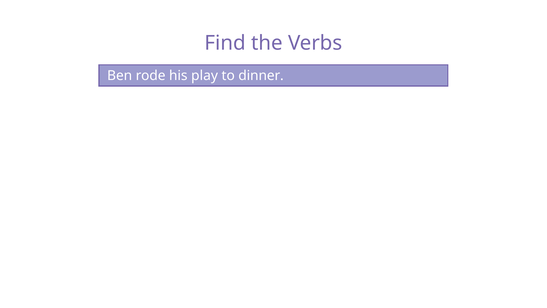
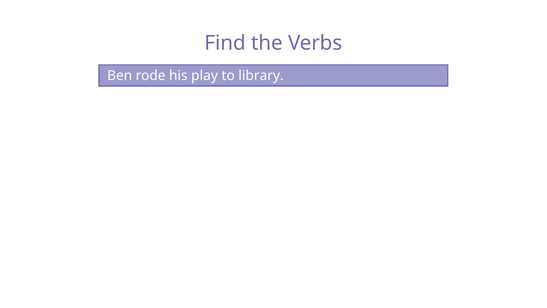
dinner: dinner -> library (261, 75)
